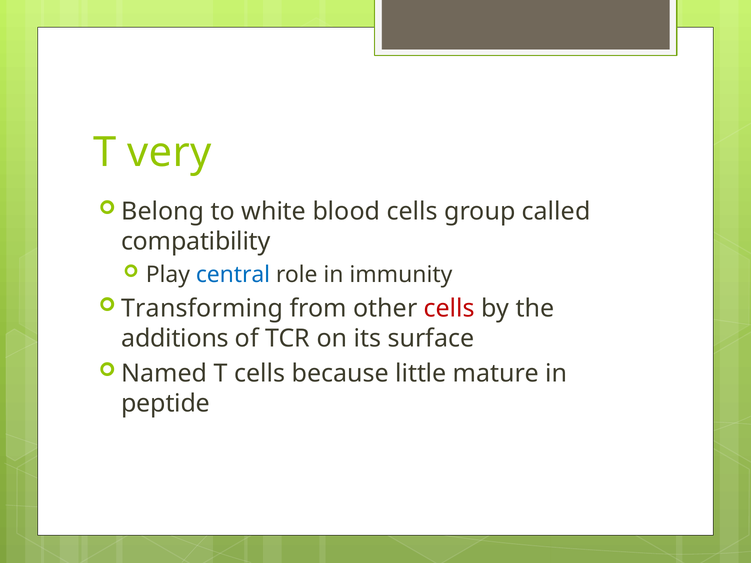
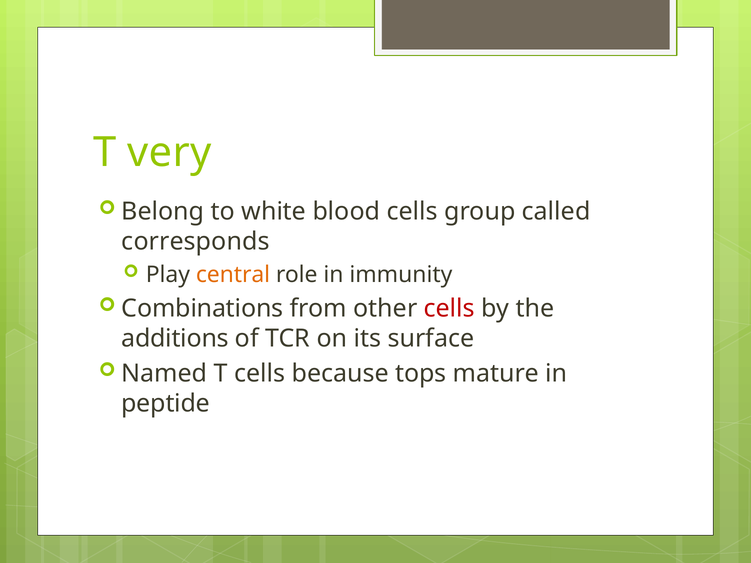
compatibility: compatibility -> corresponds (196, 241)
central colour: blue -> orange (233, 275)
Transforming: Transforming -> Combinations (202, 309)
little: little -> tops (421, 374)
